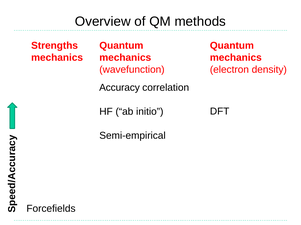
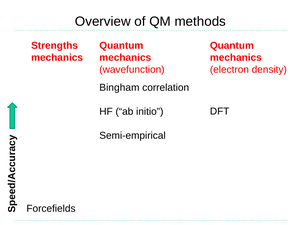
Accuracy: Accuracy -> Bingham (119, 88)
